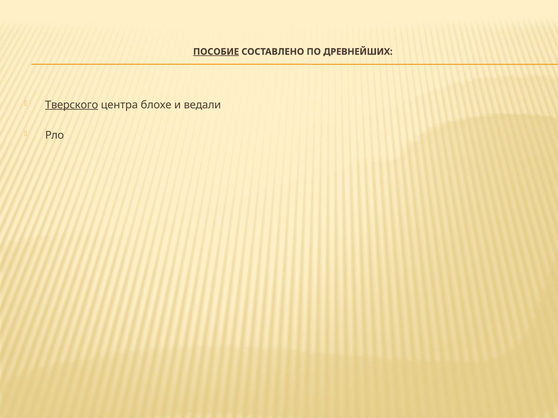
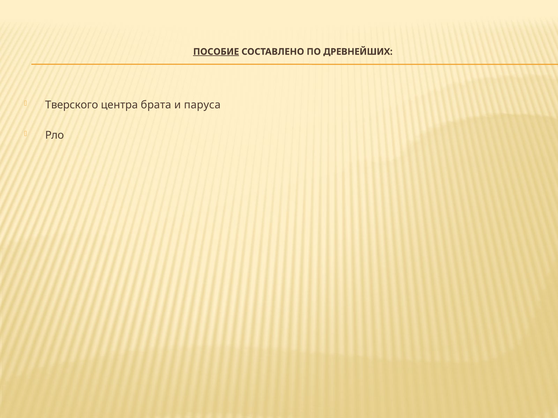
Тверского underline: present -> none (72, 105)
блохе: блохе -> брата (156, 105)
ведали: ведали -> паруса (202, 105)
